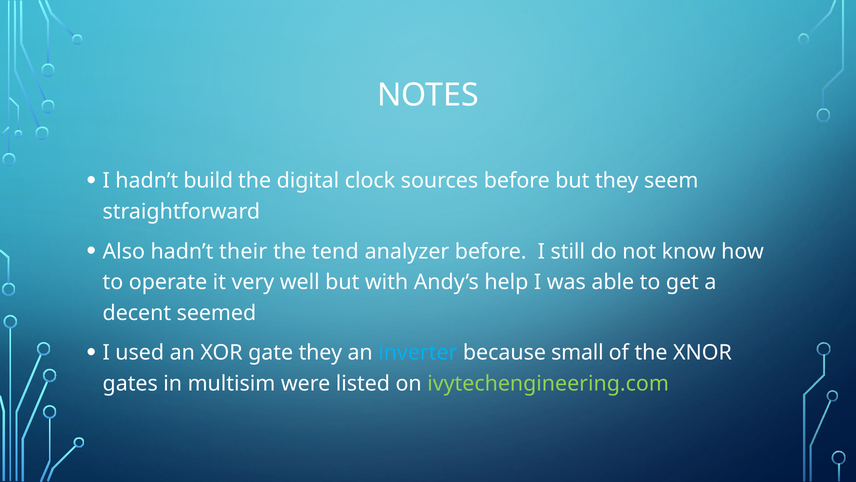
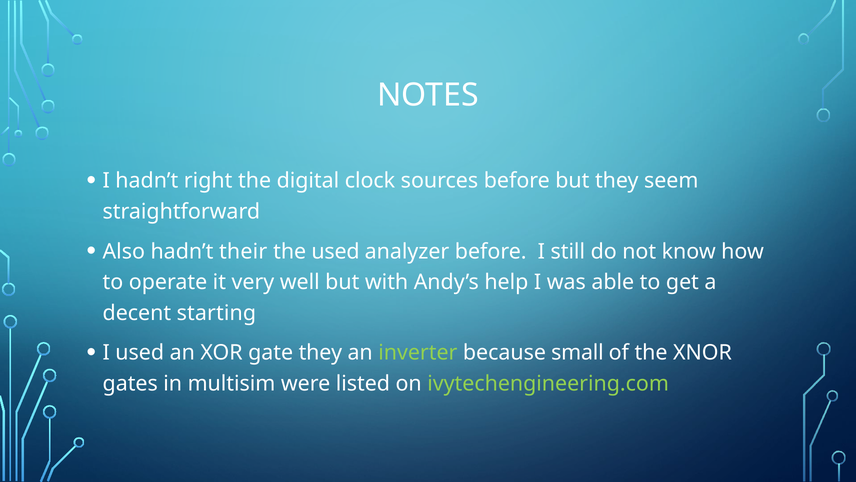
build: build -> right (208, 181)
the tend: tend -> used (336, 251)
seemed: seemed -> starting (216, 313)
inverter colour: light blue -> light green (418, 353)
